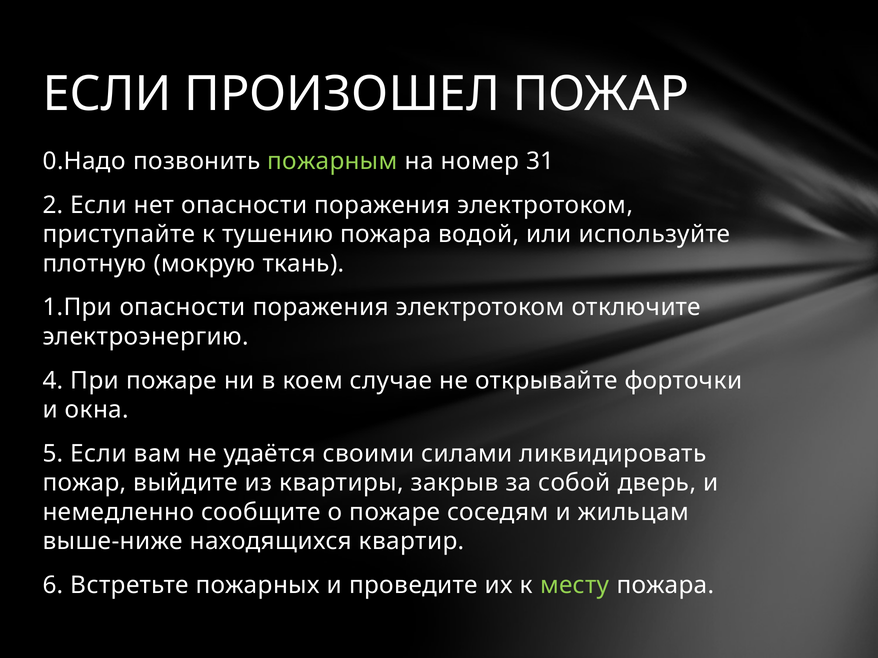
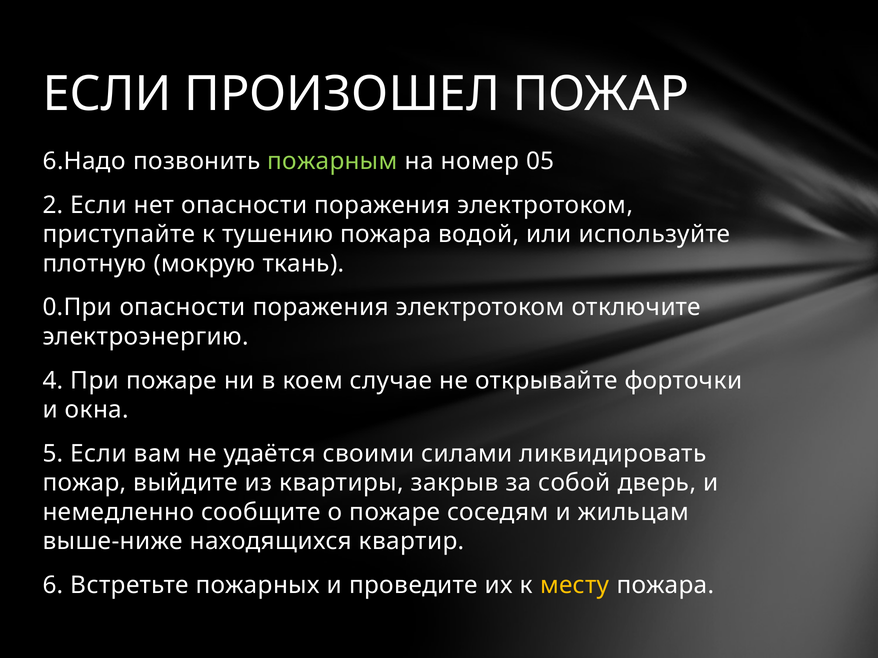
0.Надо: 0.Надо -> 6.Надо (84, 161)
31: 31 -> 05 (540, 161)
1.При: 1.При -> 0.При (77, 308)
месту colour: light green -> yellow (575, 586)
